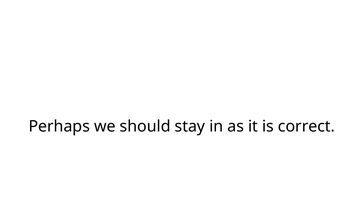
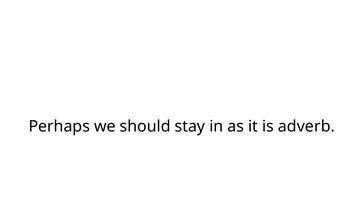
correct: correct -> adverb (306, 126)
